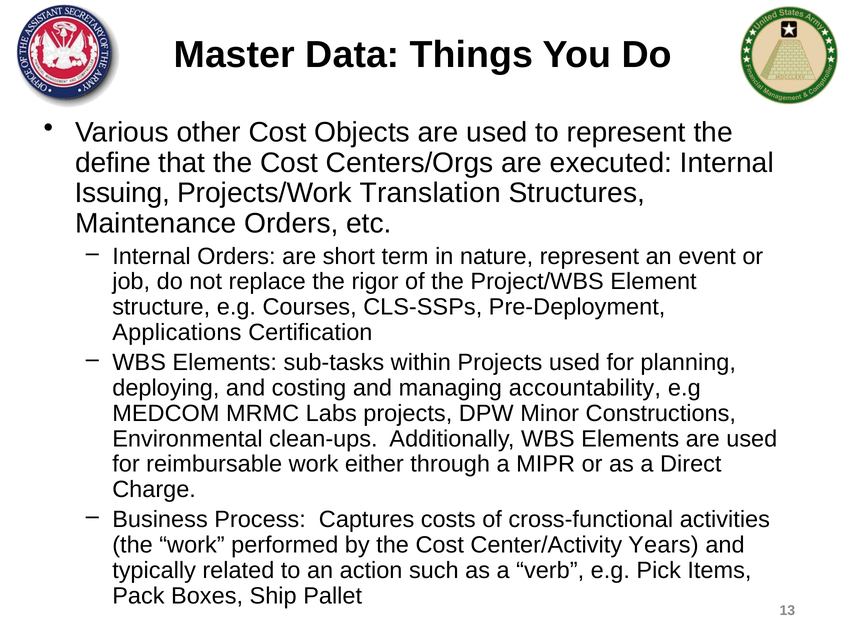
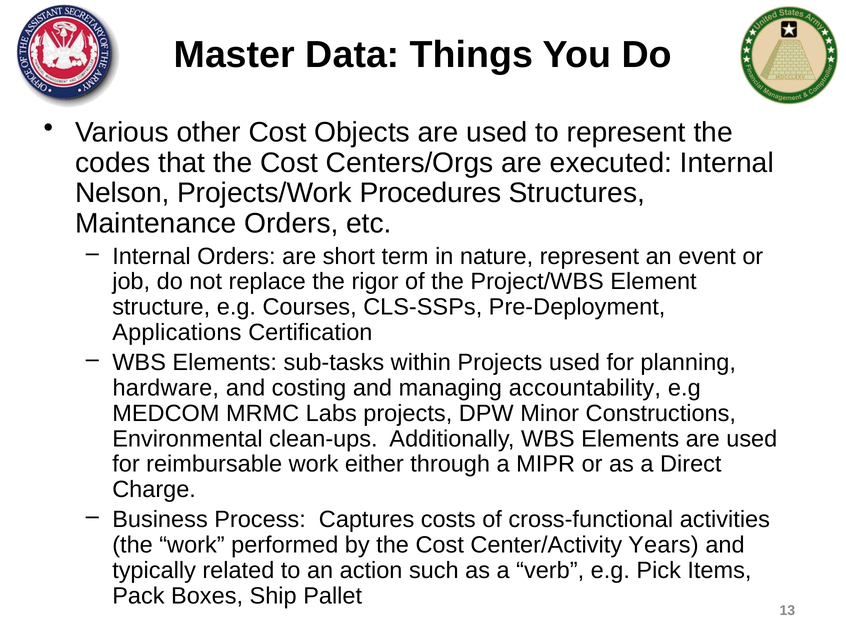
define: define -> codes (113, 163)
Issuing: Issuing -> Nelson (122, 193)
Translation: Translation -> Procedures (430, 193)
deploying: deploying -> hardware (166, 388)
